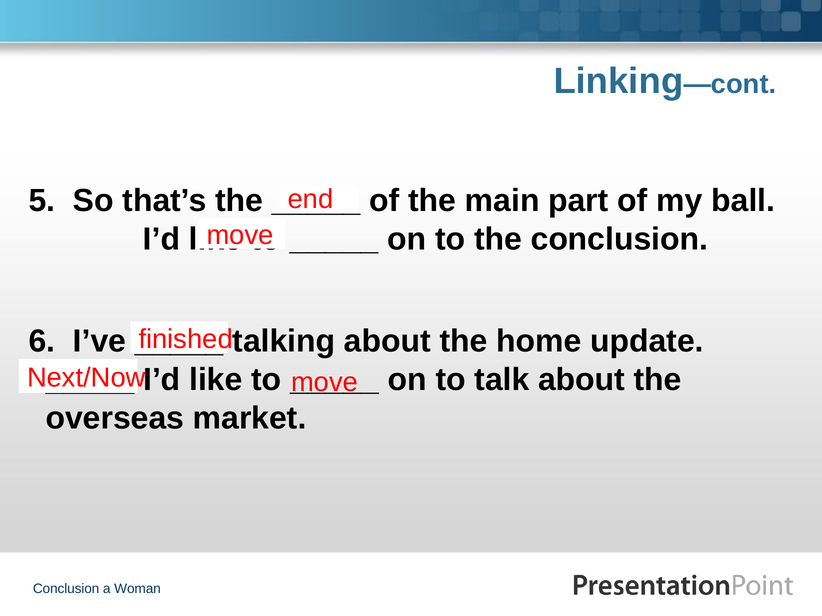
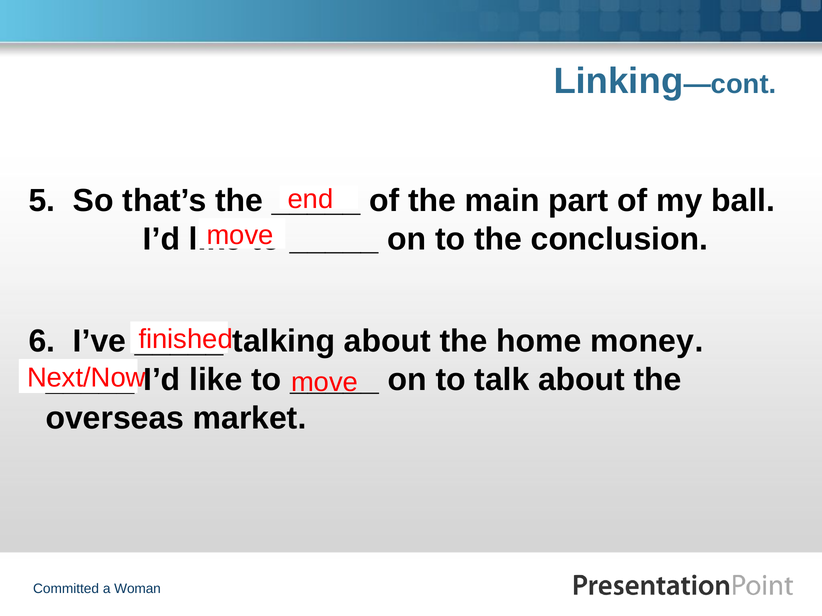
update: update -> money (647, 342)
Conclusion: Conclusion -> Committed (66, 589)
